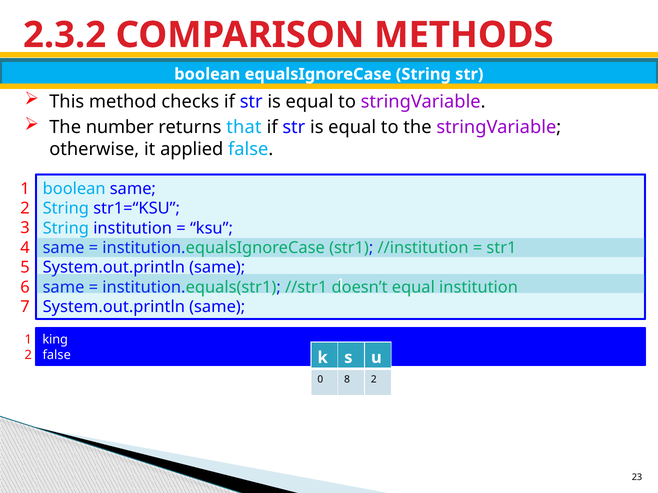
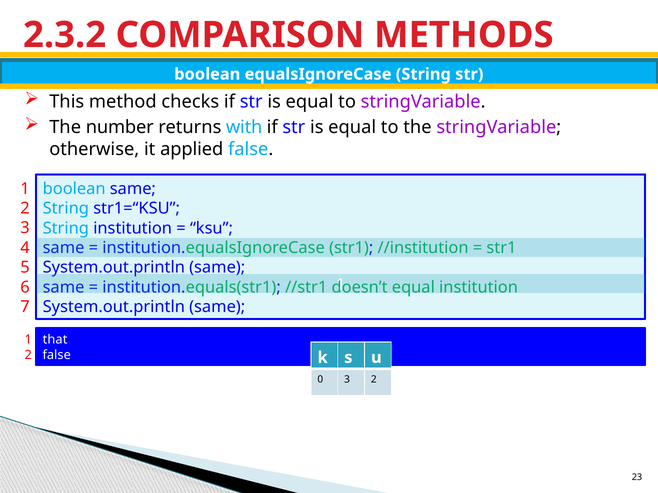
that: that -> with (244, 127)
king: king -> that (55, 340)
0 8: 8 -> 3 (347, 380)
